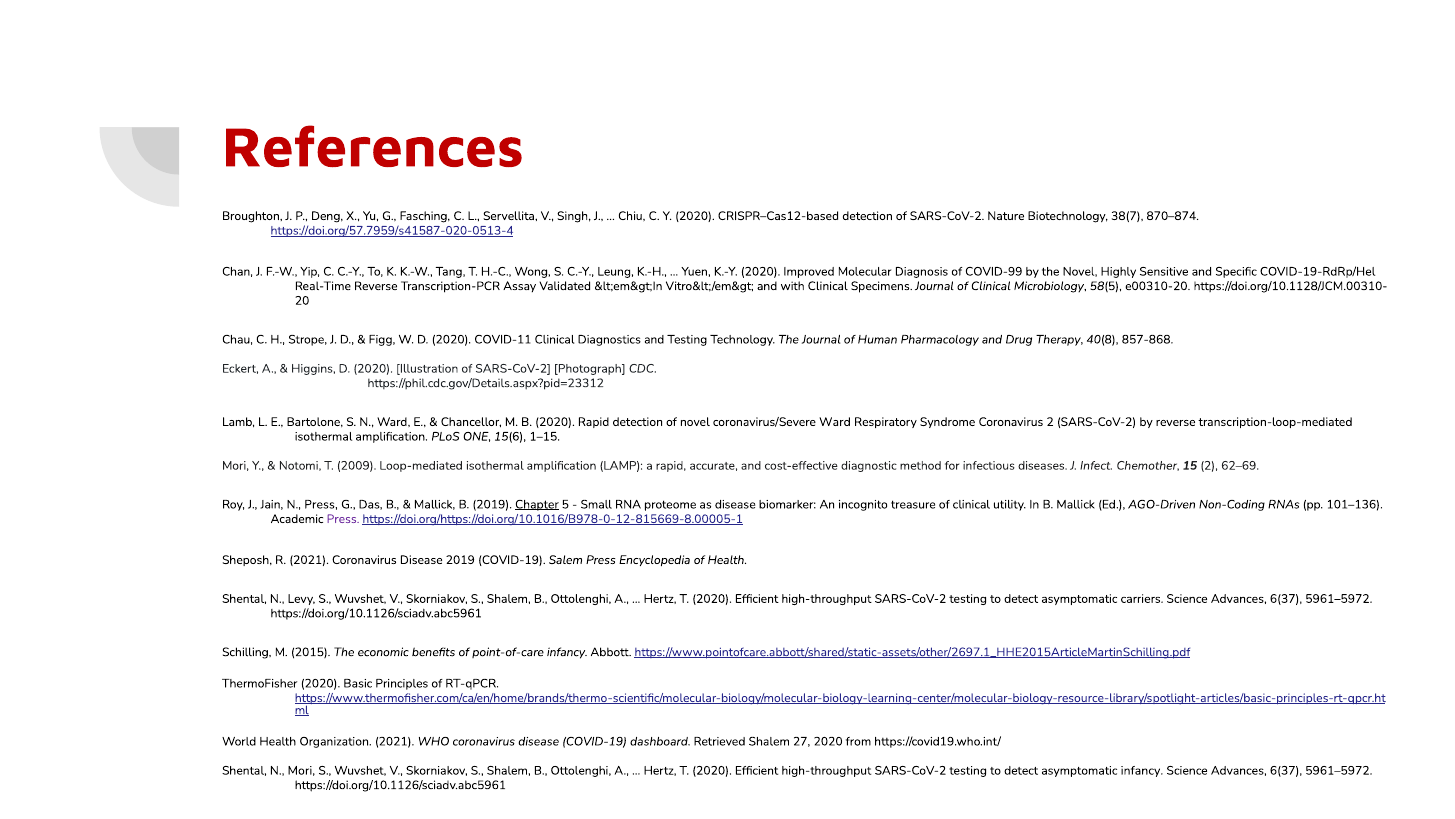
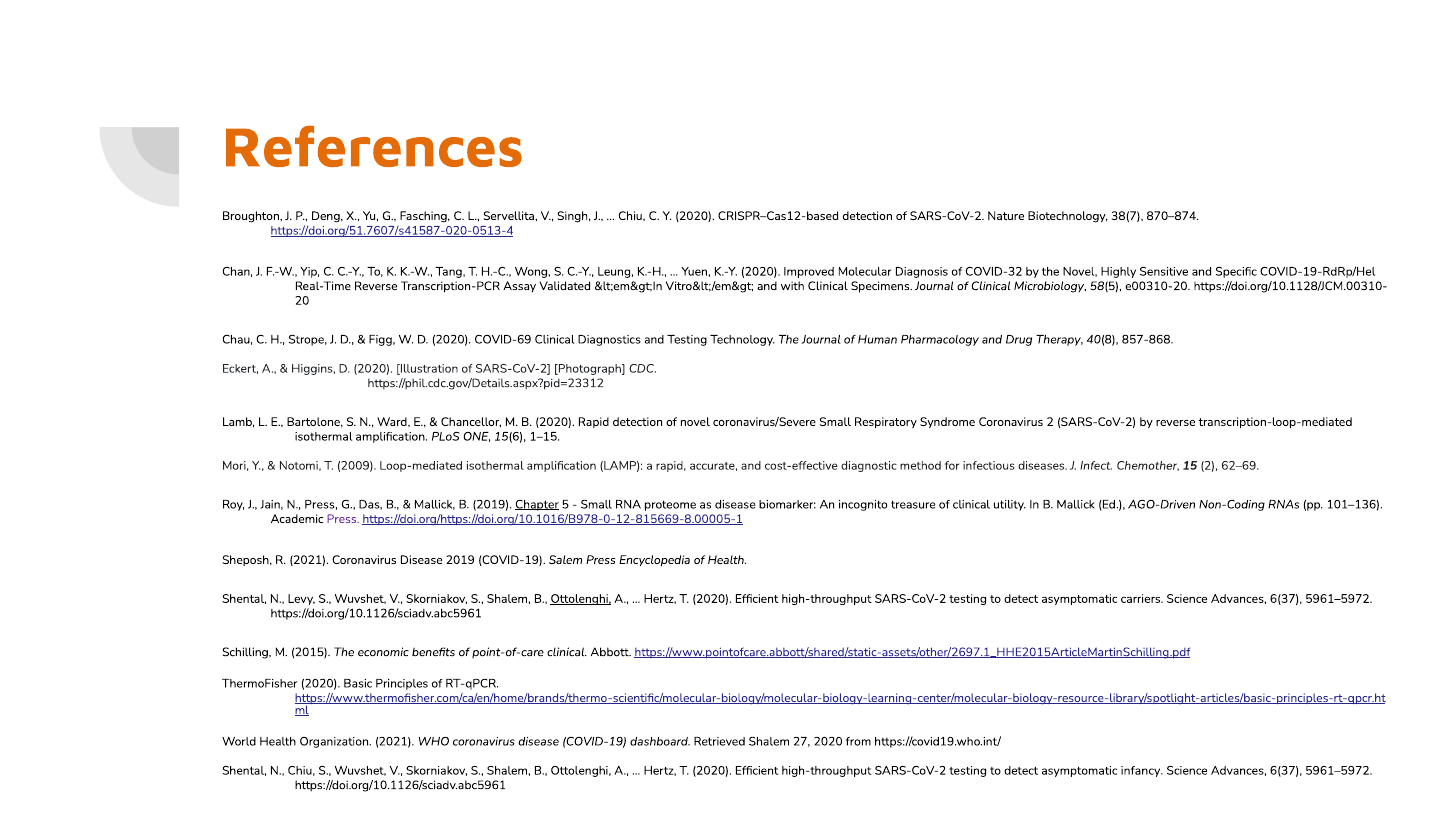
References colour: red -> orange (373, 148)
https://doi.org/57.7959/s41587-020-0513-4: https://doi.org/57.7959/s41587-020-0513-4 -> https://doi.org/51.7607/s41587-020-0513-4 (392, 230)
COVID-99: COVID-99 -> COVID-32 (994, 271)
COVID-11: COVID-11 -> COVID-69 (503, 339)
coronavirus/Severe Ward: Ward -> Small (835, 422)
Ottolenghi underline: none -> present (581, 598)
point-of-care infancy: infancy -> clinical (567, 652)
N Mori: Mori -> Chiu (301, 770)
